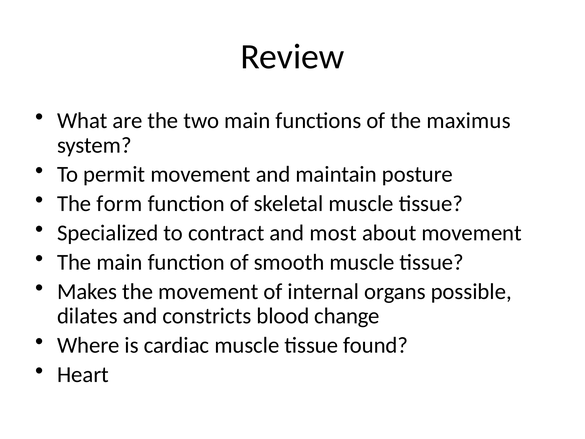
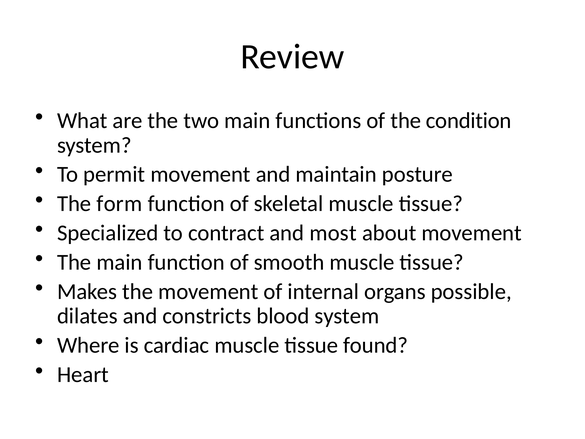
maximus: maximus -> condition (469, 121)
blood change: change -> system (347, 316)
